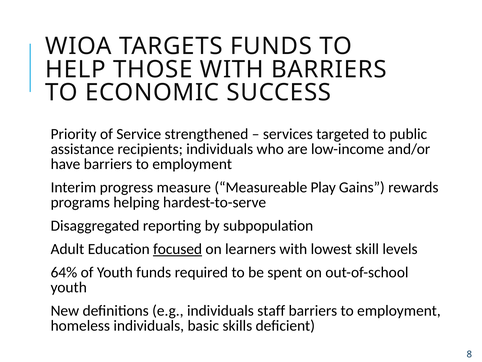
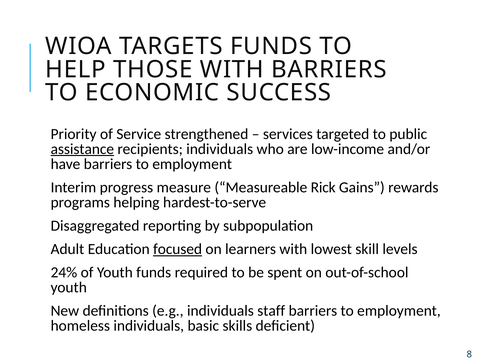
assistance underline: none -> present (82, 149)
Play: Play -> Rick (323, 187)
64%: 64% -> 24% (64, 272)
